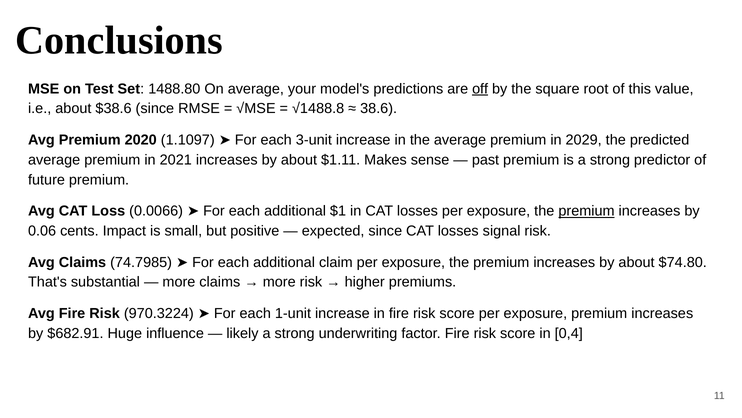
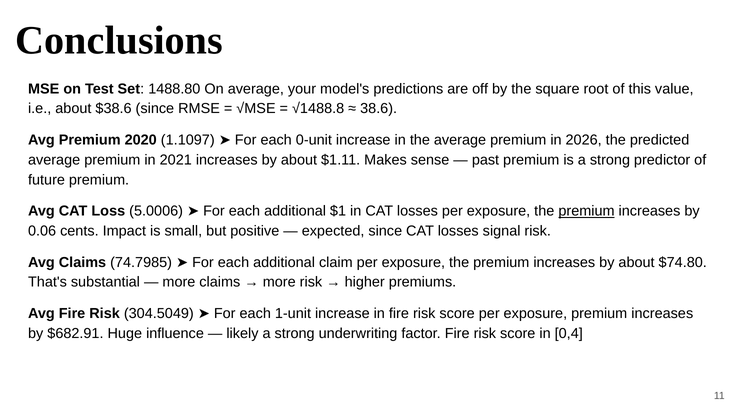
off underline: present -> none (480, 89)
3-unit: 3-unit -> 0-unit (314, 140)
2029: 2029 -> 2026 (584, 140)
0.0066: 0.0066 -> 5.0006 (156, 211)
970.3224: 970.3224 -> 304.5049 (159, 313)
